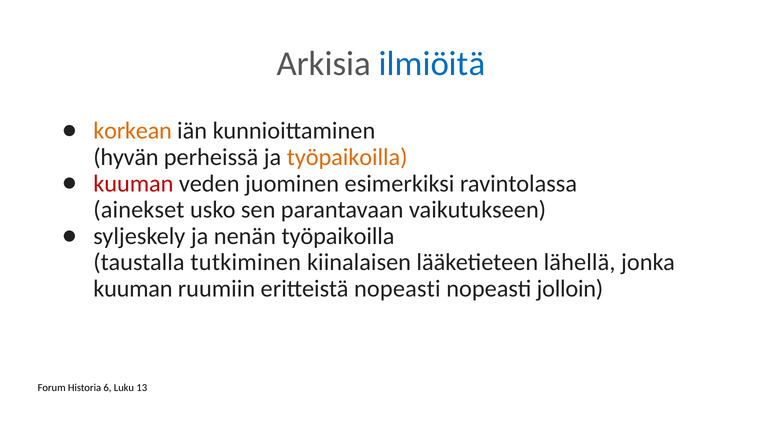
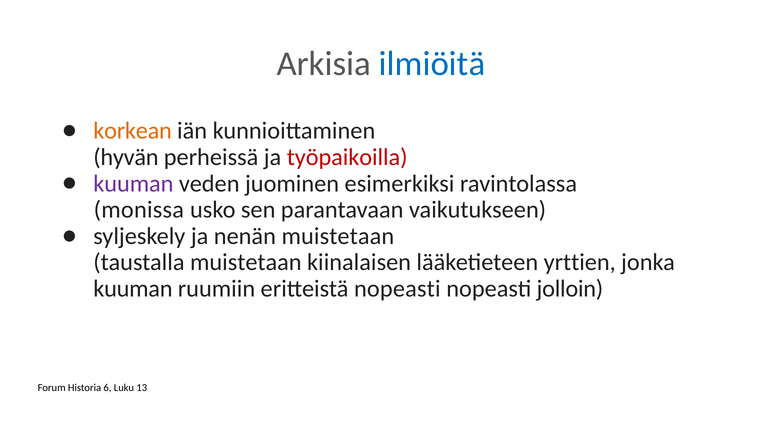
työpaikoilla colour: orange -> red (347, 157)
kuuman colour: red -> purple (133, 184)
ainekset: ainekset -> monissa (139, 210)
nenän työpaikoilla: työpaikoilla -> muistetaan (338, 236)
taustalla tutkiminen: tutkiminen -> muistetaan (246, 263)
lähellä: lähellä -> yrttien (580, 263)
